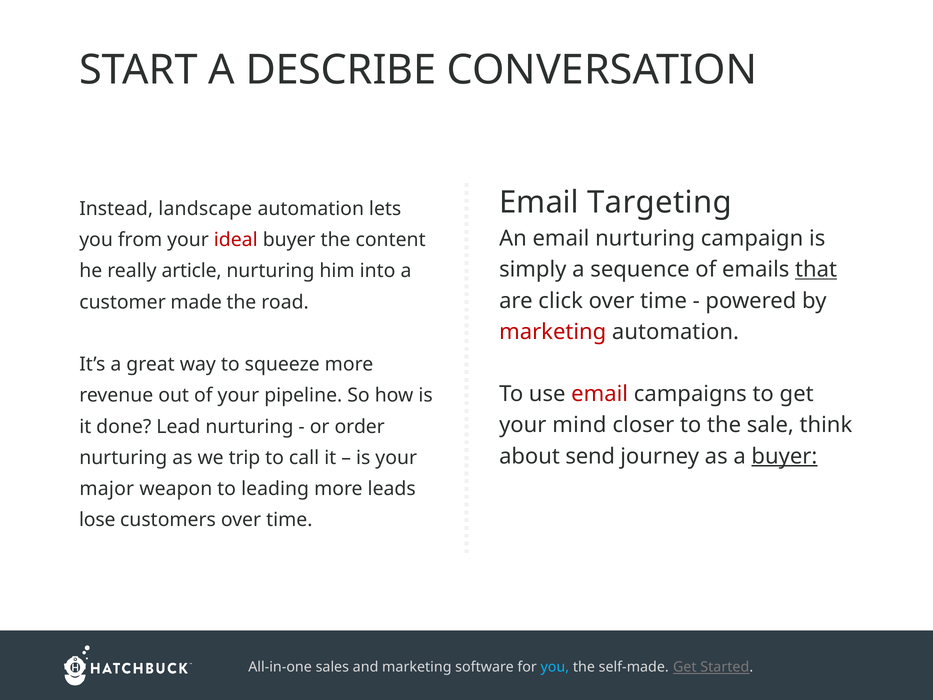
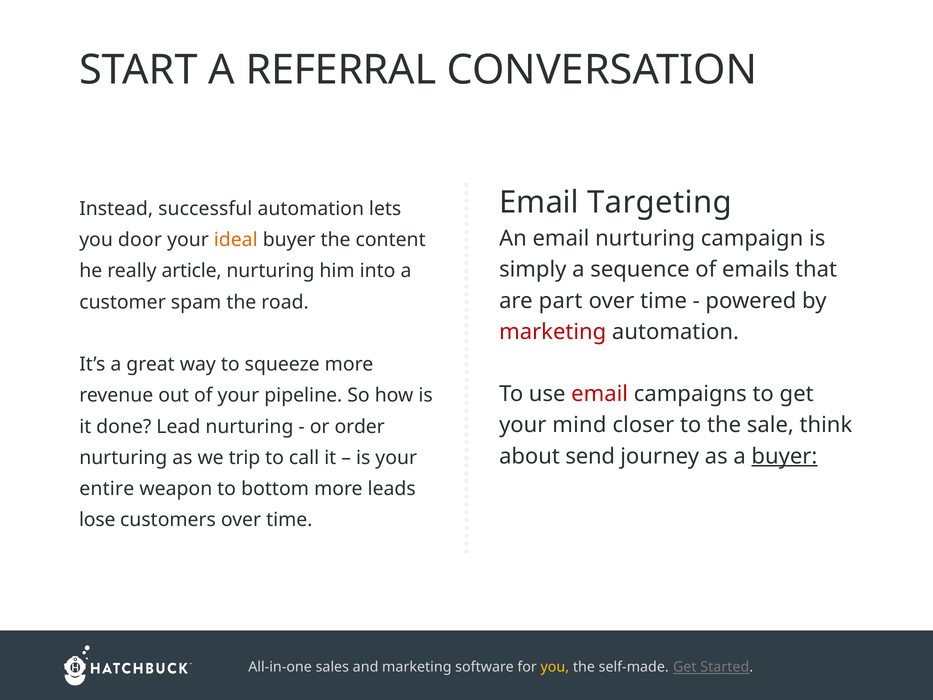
DESCRIBE: DESCRIBE -> REFERRAL (341, 70)
landscape: landscape -> successful (205, 209)
from: from -> door (140, 240)
ideal colour: red -> orange (236, 240)
that underline: present -> none (816, 270)
click: click -> part (561, 301)
made: made -> spam (196, 302)
major: major -> entire (107, 489)
leading: leading -> bottom (275, 489)
you colour: light blue -> yellow (555, 667)
